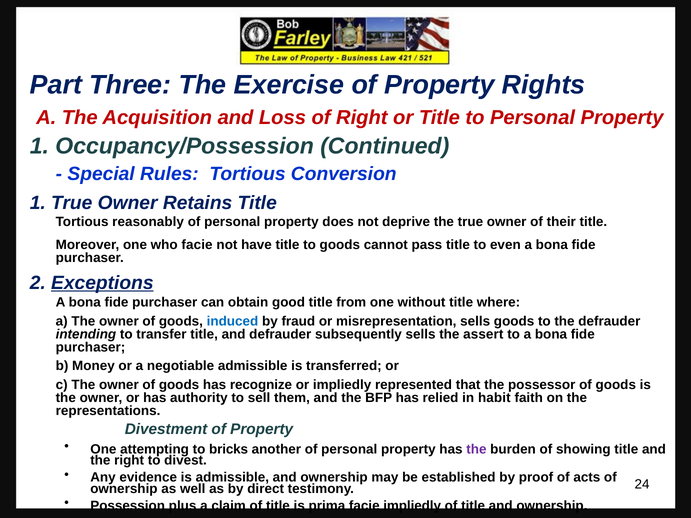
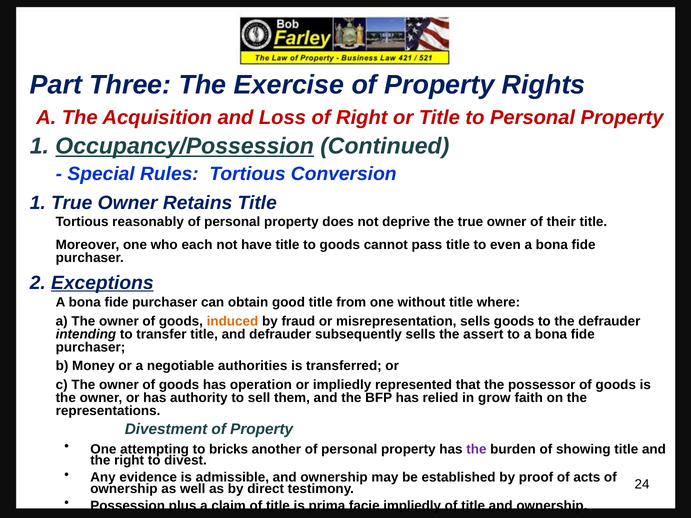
Occupancy/Possession underline: none -> present (185, 146)
who facie: facie -> each (197, 245)
induced colour: blue -> orange (232, 321)
negotiable admissible: admissible -> authorities (253, 366)
recognize: recognize -> operation (261, 385)
habit: habit -> grow (494, 398)
